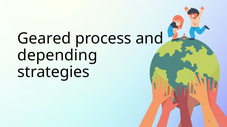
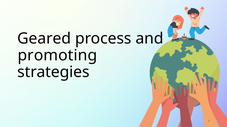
depending: depending -> promoting (57, 56)
